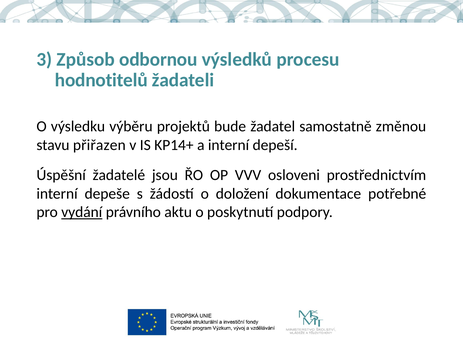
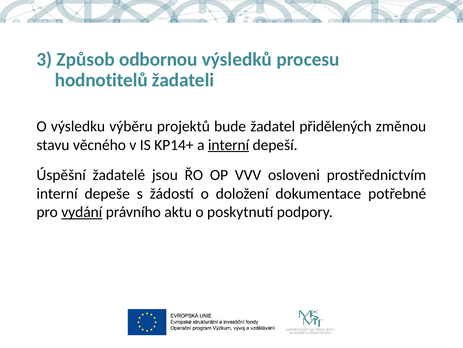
samostatně: samostatně -> přidělených (336, 126)
přiřazen: přiřazen -> věcného (99, 145)
interní underline: none -> present (229, 145)
